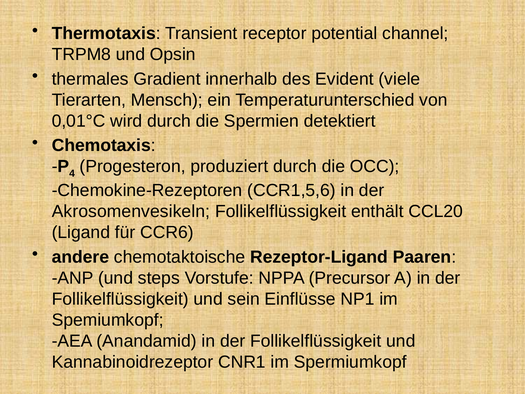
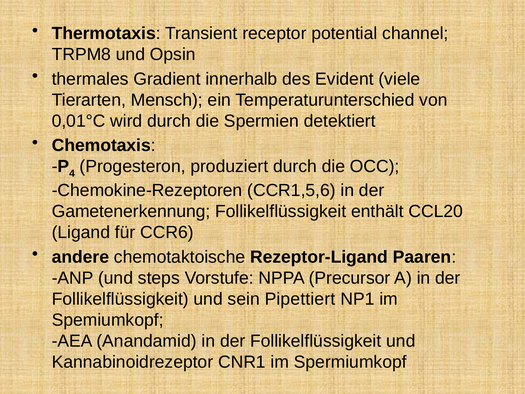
Akrosomenvesikeln: Akrosomenvesikeln -> Gametenerkennung (131, 211)
Einflüsse: Einflüsse -> Pipettiert (300, 299)
